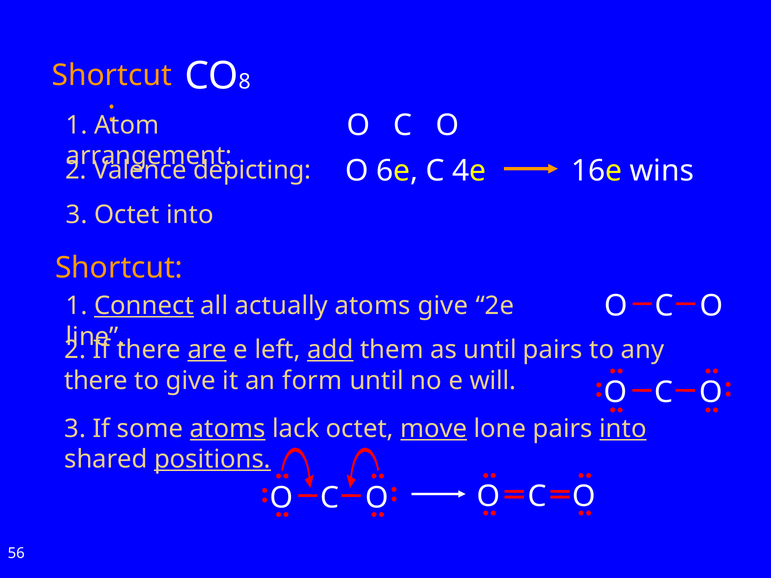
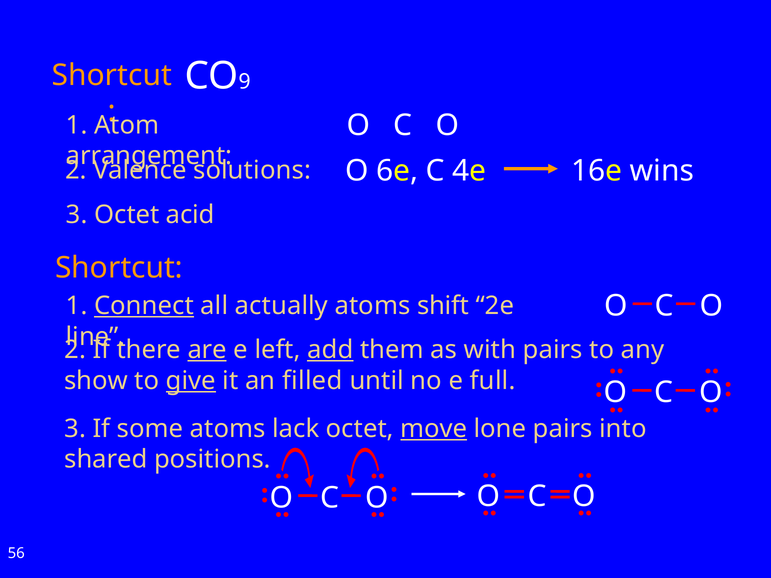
8: 8 -> 9 (245, 82)
depicting: depicting -> solutions (252, 171)
Octet into: into -> acid (190, 215)
atoms give: give -> shift (443, 306)
as until: until -> with (490, 350)
there: there -> show (96, 381)
give underline: none -> present (191, 381)
form: form -> filled (312, 381)
will: will -> full (493, 381)
atoms underline: present -> none (228, 429)
into underline: present -> none (623, 429)
positions underline: present -> none (212, 460)
